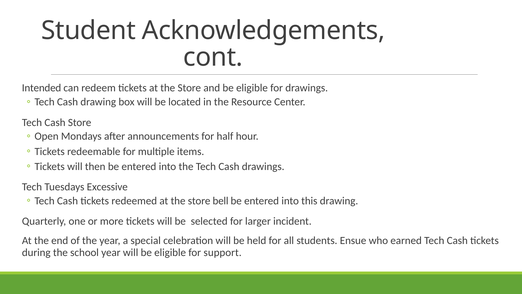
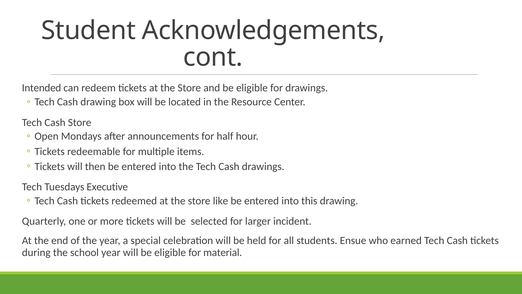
Excessive: Excessive -> Executive (107, 187)
bell: bell -> like (221, 201)
support: support -> material (223, 252)
